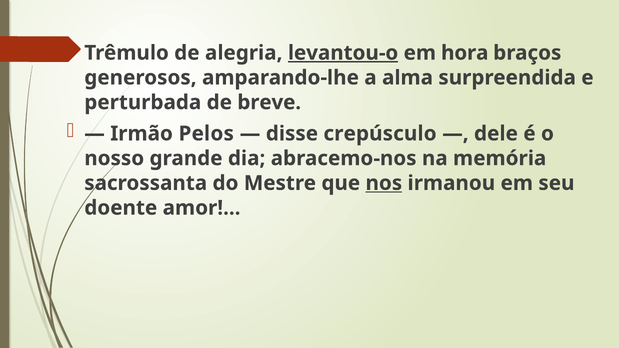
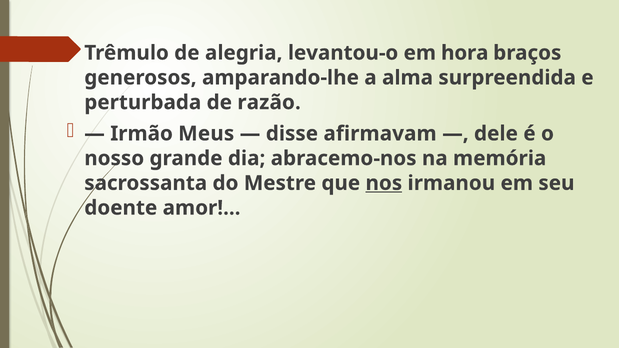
levantou-o underline: present -> none (343, 53)
breve: breve -> razão (269, 102)
Pelos: Pelos -> Meus (206, 134)
crepúsculo: crepúsculo -> afirmavam (380, 134)
